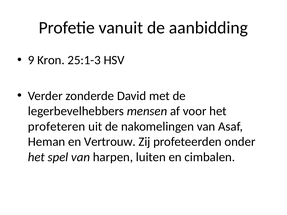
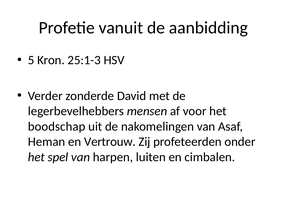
9: 9 -> 5 (31, 60)
profeteren: profeteren -> boodschap (57, 127)
